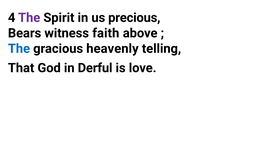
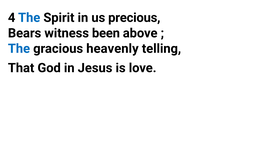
The colour: purple -> blue (29, 18)
faith: faith -> been (106, 33)
Derful: Derful -> Jesus (95, 68)
